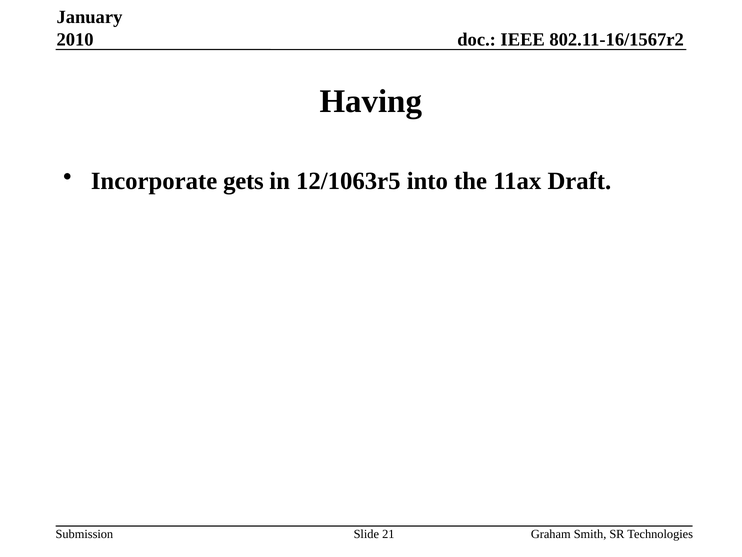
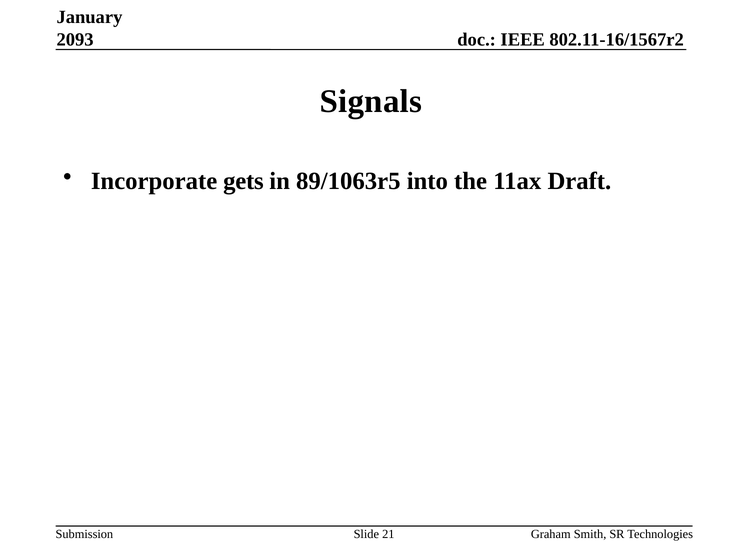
2010: 2010 -> 2093 (75, 40)
Having: Having -> Signals (371, 101)
12/1063r5: 12/1063r5 -> 89/1063r5 (348, 181)
